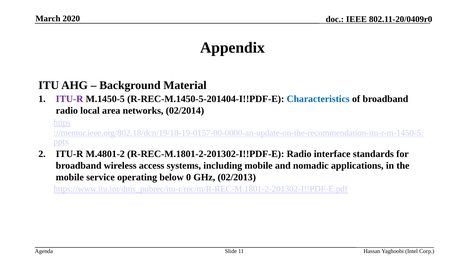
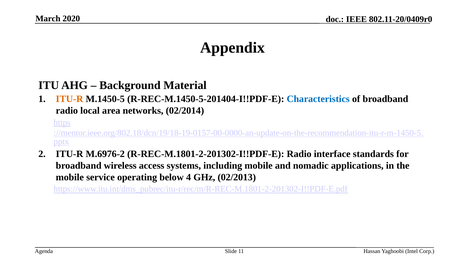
ITU-R colour: purple -> orange (70, 99)
M.4801-2: M.4801-2 -> M.6976-2 (105, 154)
0: 0 -> 4 (189, 177)
